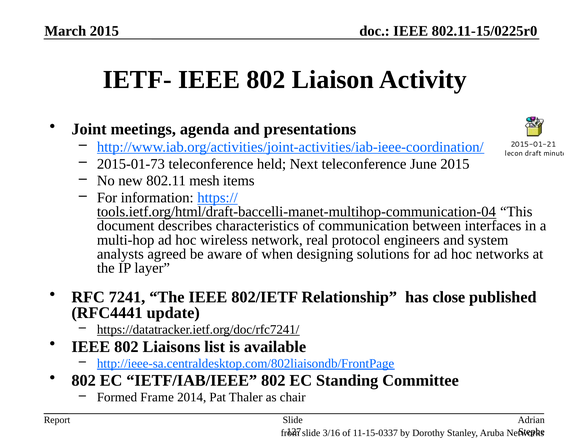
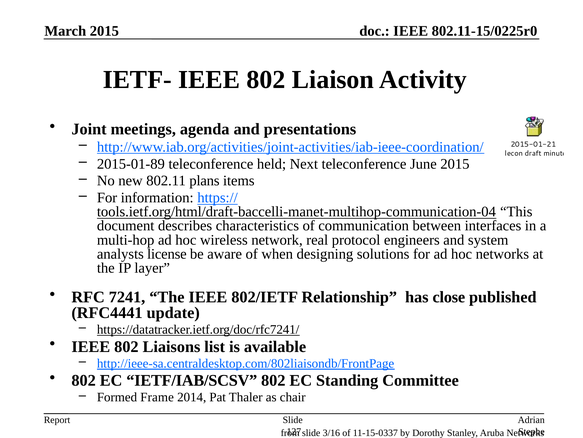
2015-01-73: 2015-01-73 -> 2015-01-89 (131, 164)
mesh: mesh -> plans (204, 181)
agreed: agreed -> license (167, 253)
IETF/IAB/IEEE: IETF/IAB/IEEE -> IETF/IAB/SCSV (192, 380)
